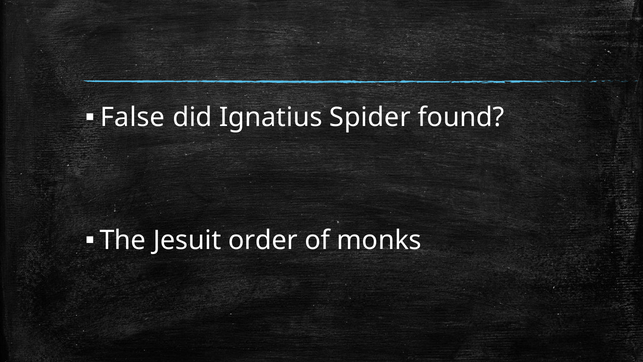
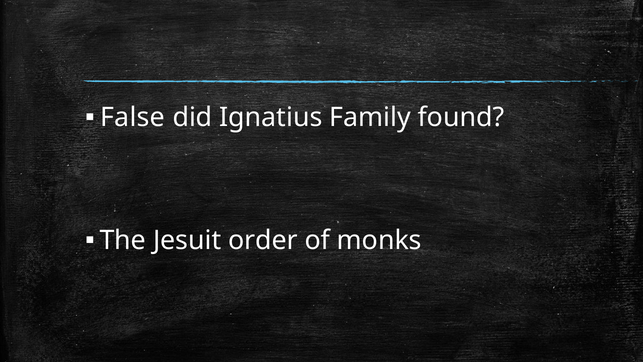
Spider: Spider -> Family (370, 117)
